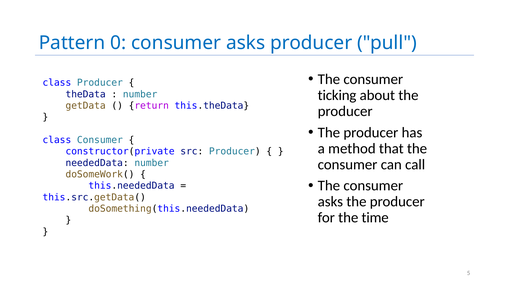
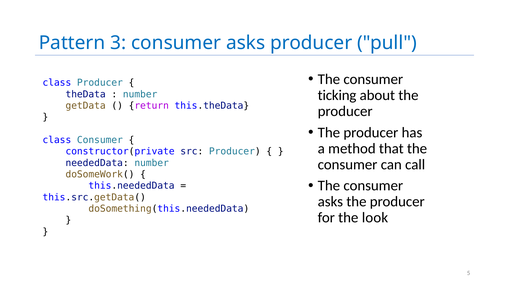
0: 0 -> 3 (118, 43)
time: time -> look (375, 218)
